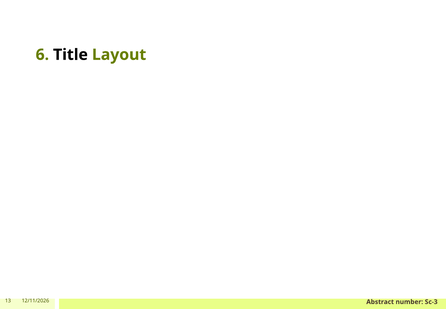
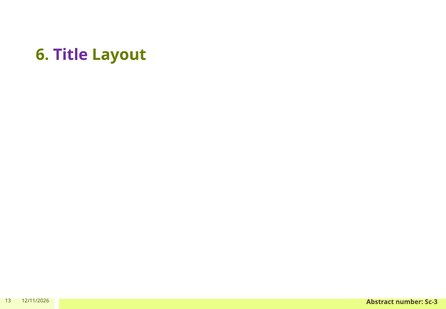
Title colour: black -> purple (70, 55)
